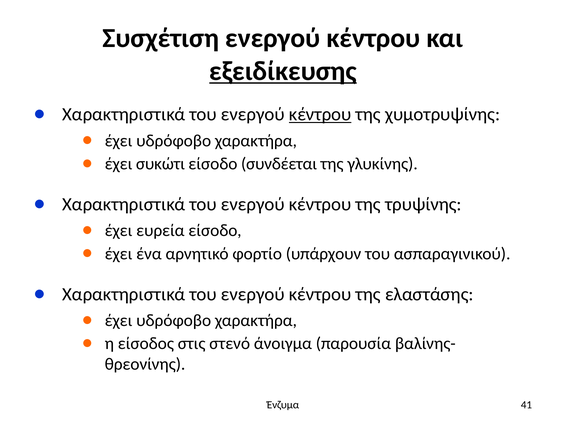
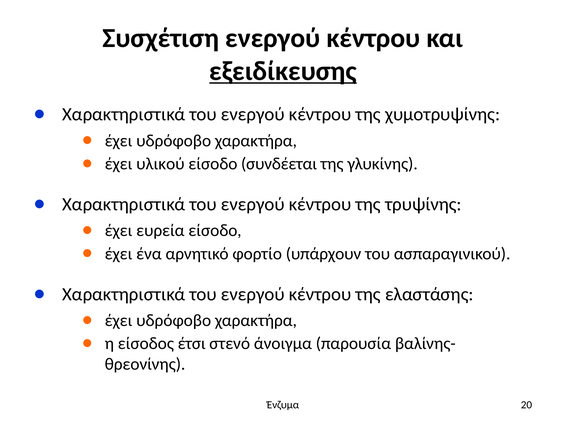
κέντρου underline: present -> none (320, 115)
συκώτι: συκώτι -> υλικού (160, 164)
στις: στις -> έτσι (192, 344)
41: 41 -> 20 (526, 405)
